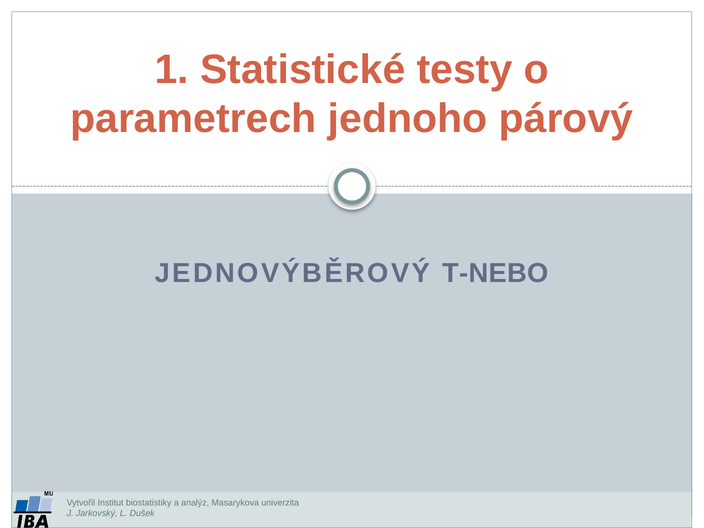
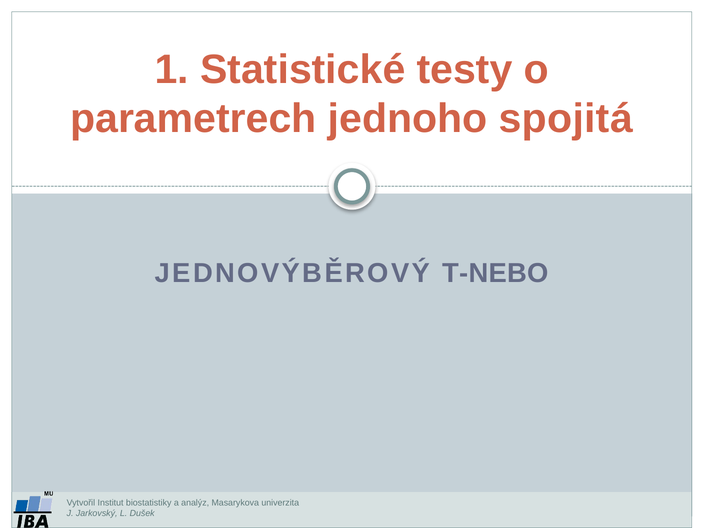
párový: párový -> spojitá (566, 119)
